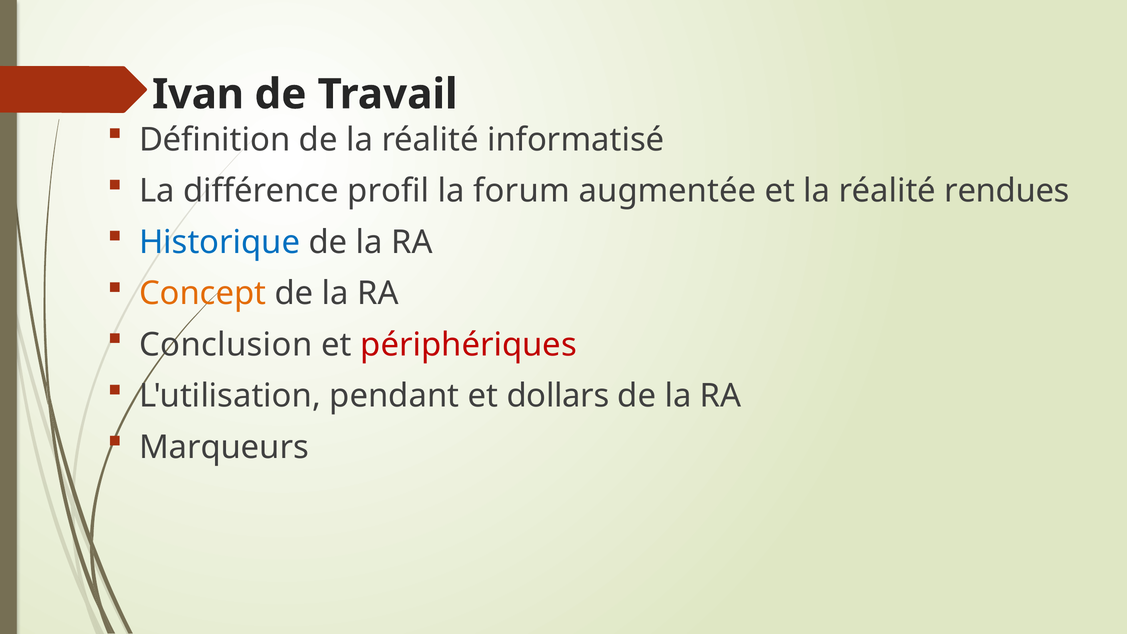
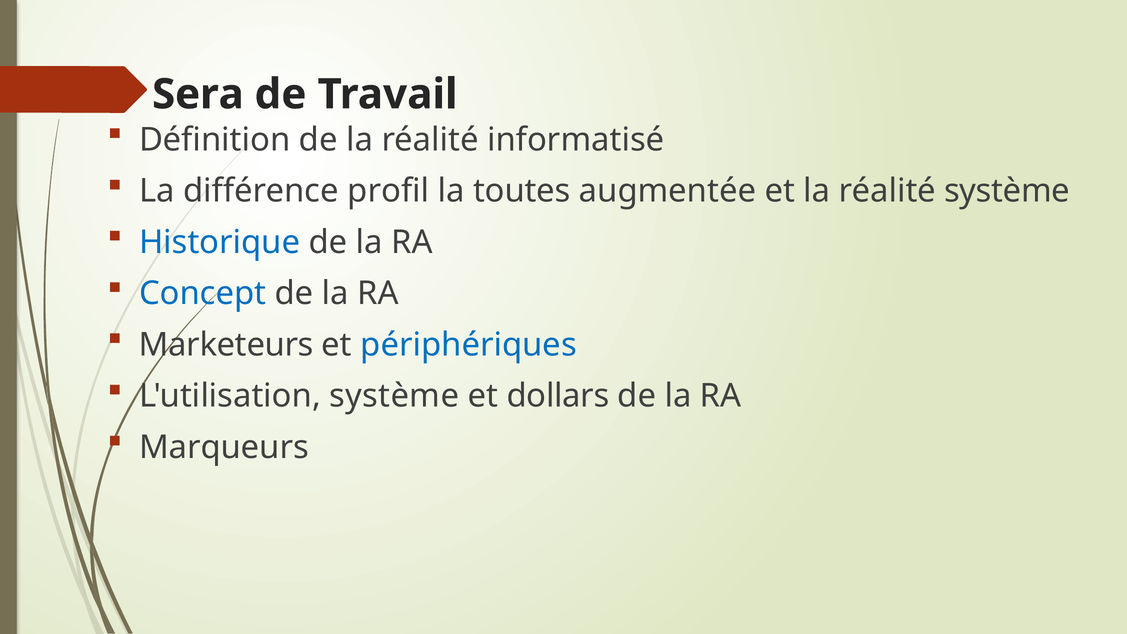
Ivan: Ivan -> Sera (198, 94)
forum: forum -> toutes (522, 191)
réalité rendues: rendues -> système (1007, 191)
Concept colour: orange -> blue (203, 294)
Conclusion: Conclusion -> Marketeurs (226, 345)
périphériques colour: red -> blue (469, 345)
L'utilisation pendant: pendant -> système (394, 396)
